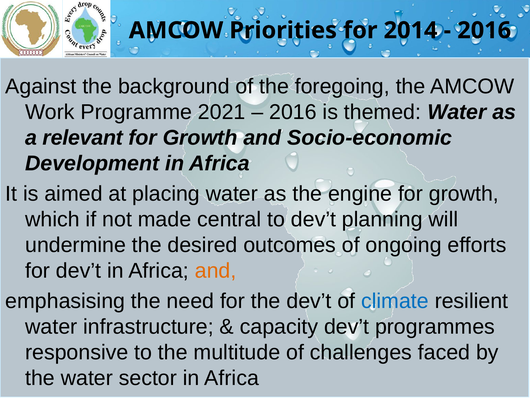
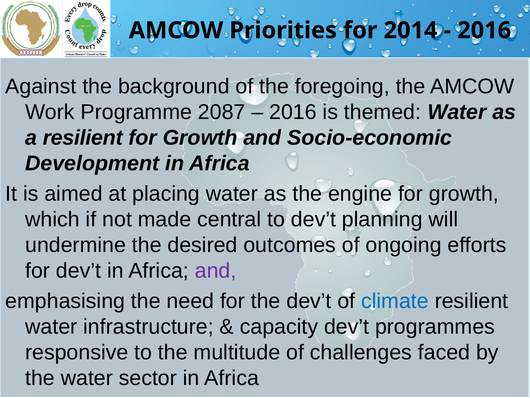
2021: 2021 -> 2087 (222, 112)
a relevant: relevant -> resilient (83, 138)
and colour: orange -> purple (216, 270)
